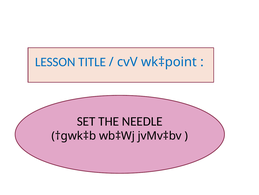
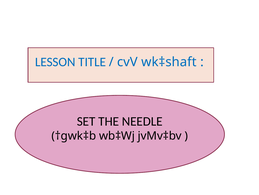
wk‡point: wk‡point -> wk‡shaft (169, 62)
